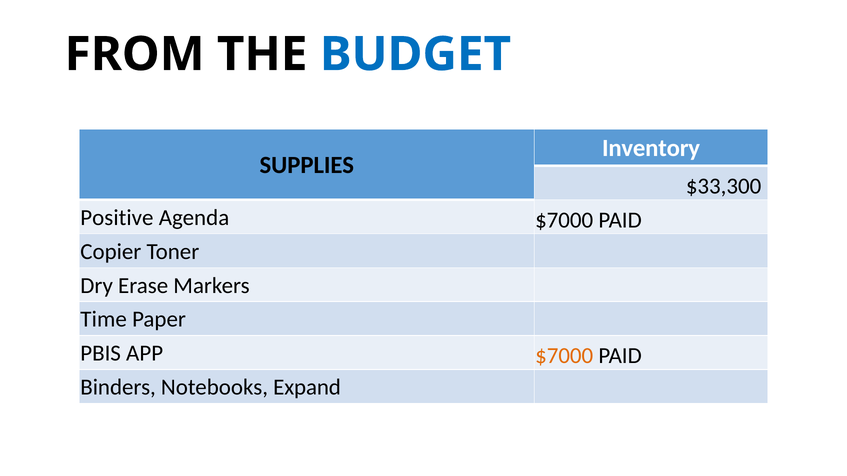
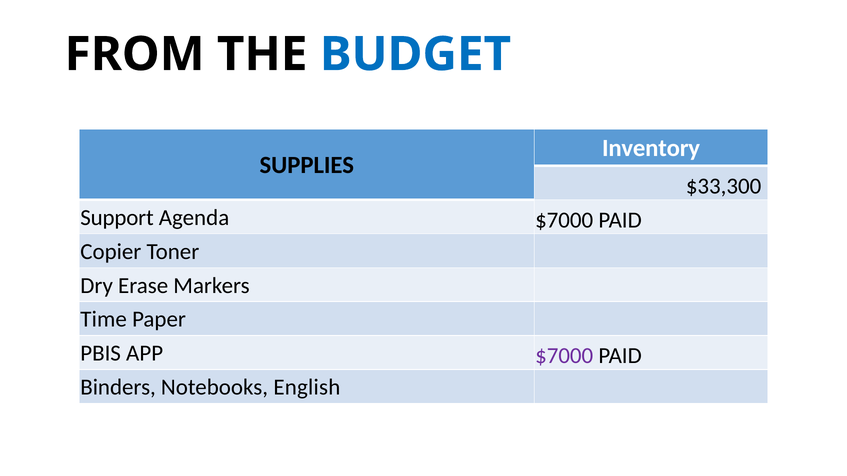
Positive: Positive -> Support (117, 218)
$7000 colour: orange -> purple (564, 356)
Expand: Expand -> English (307, 388)
